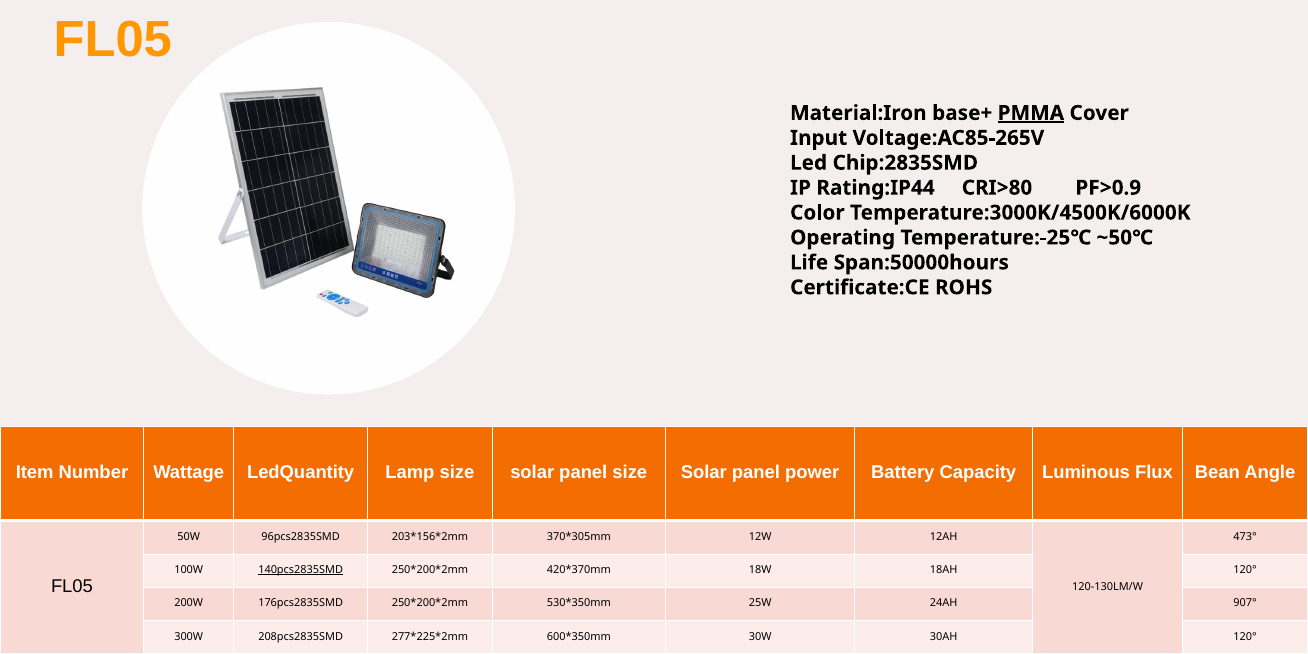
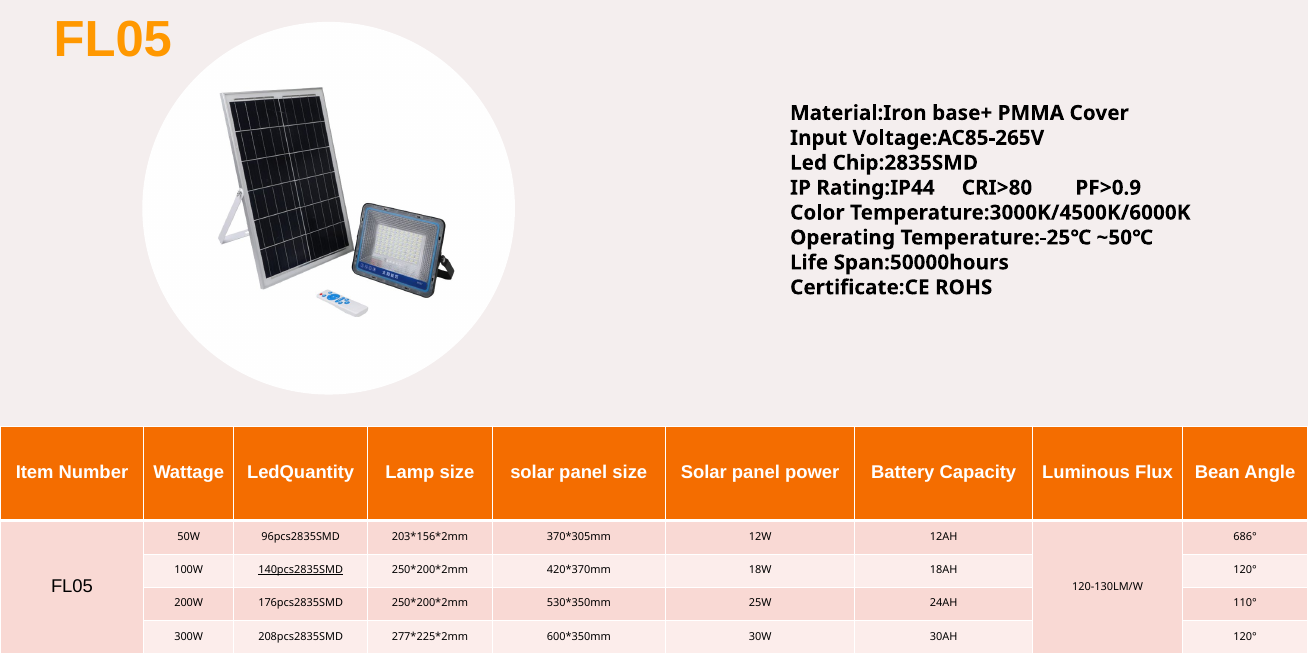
PMMA underline: present -> none (1031, 113)
473°: 473° -> 686° (1245, 537)
907°: 907° -> 110° (1245, 603)
